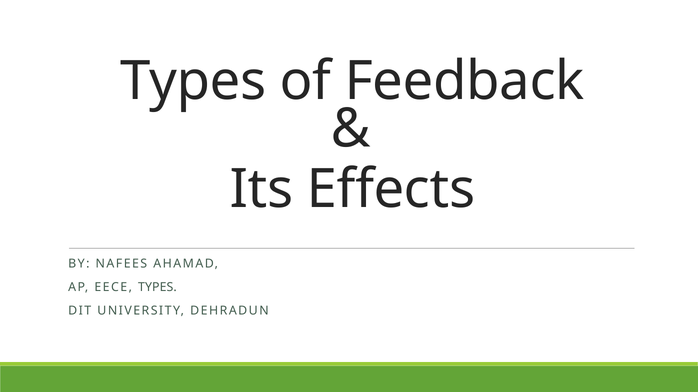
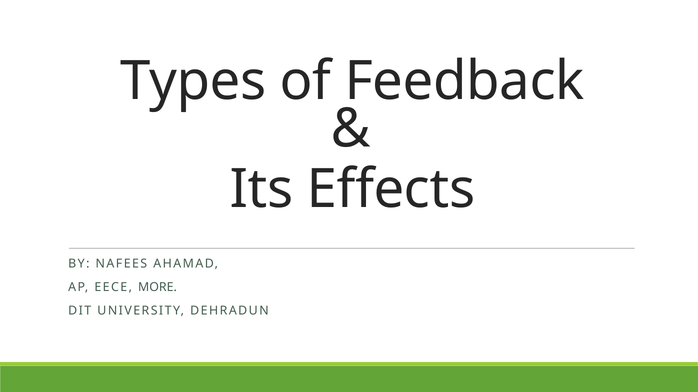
EECE TYPES: TYPES -> MORE (157, 288)
